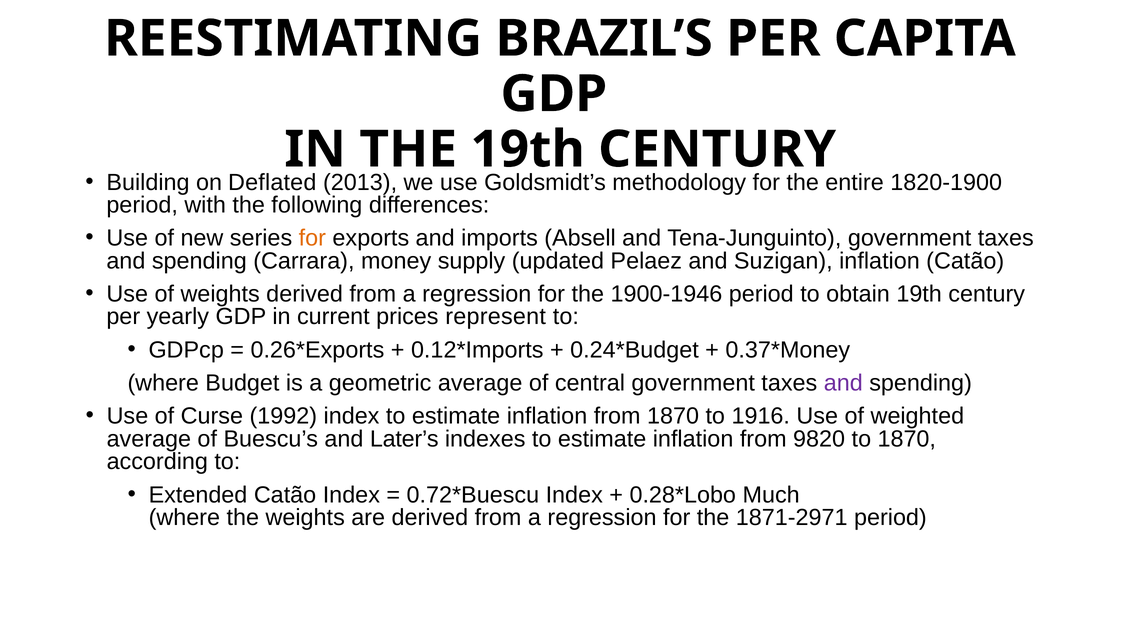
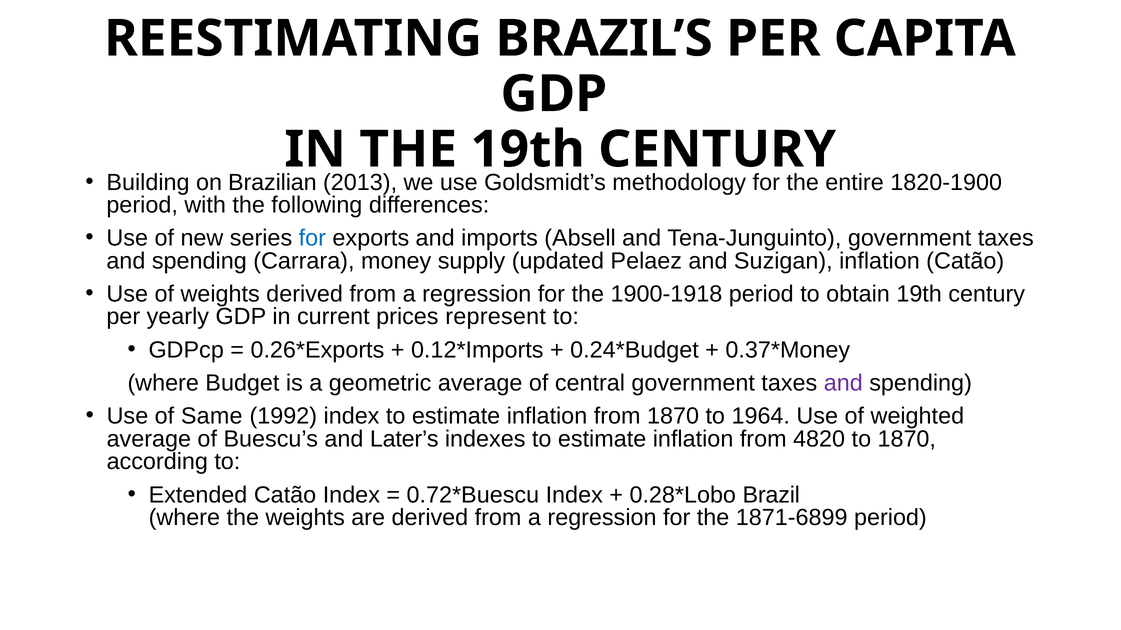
Deflated: Deflated -> Brazilian (272, 183)
for colour: orange -> blue (312, 238)
1900-1946: 1900-1946 -> 1900-1918 (666, 294)
Curse: Curse -> Same (212, 417)
1916: 1916 -> 1964 (761, 417)
9820: 9820 -> 4820 (819, 439)
Much: Much -> Brazil (771, 495)
1871-2971: 1871-2971 -> 1871-6899 (792, 518)
